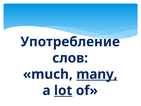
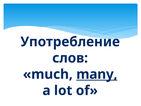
lot underline: present -> none (63, 90)
